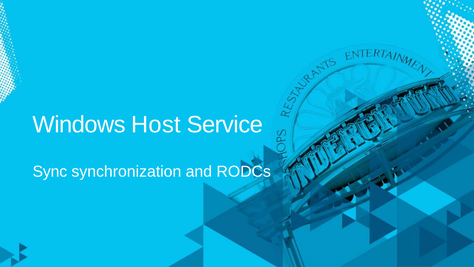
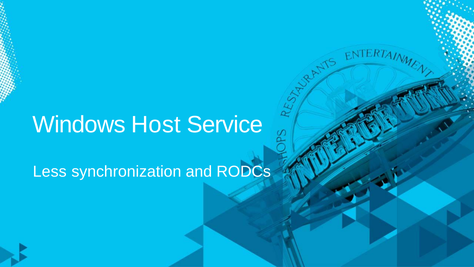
Sync: Sync -> Less (50, 171)
